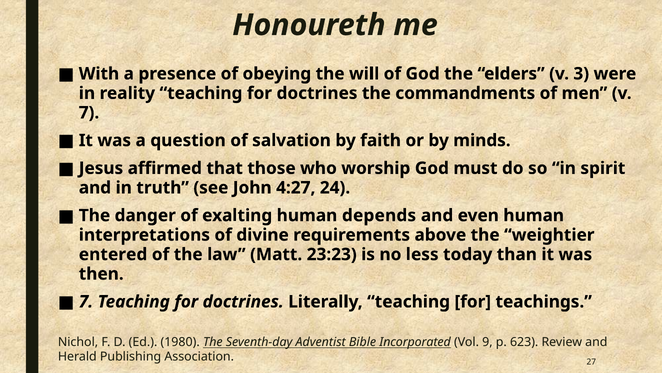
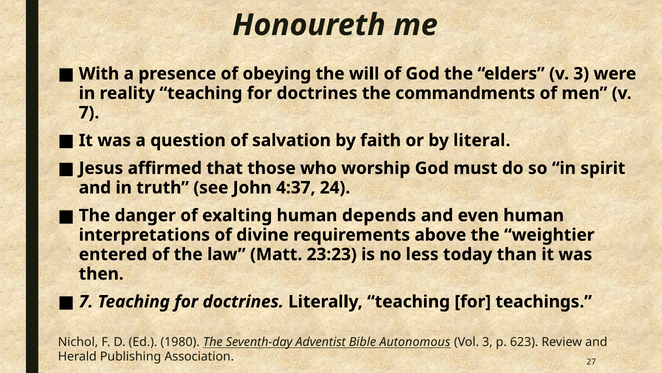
minds: minds -> literal (482, 140)
4:27: 4:27 -> 4:37 (296, 187)
Incorporated: Incorporated -> Autonomous (415, 341)
Vol 9: 9 -> 3 (487, 341)
